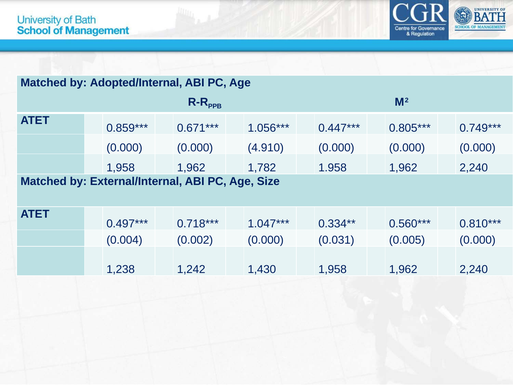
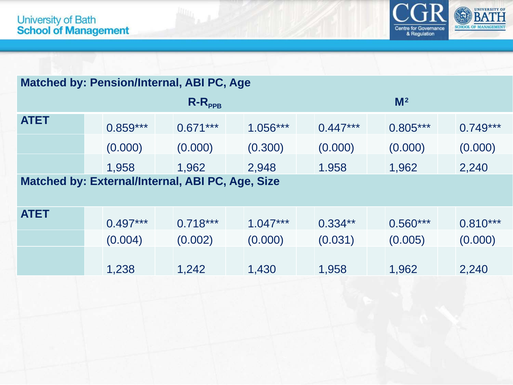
Adopted/Internal: Adopted/Internal -> Pension/Internal (136, 83)
4.910: 4.910 -> 0.300 (266, 148)
1,782: 1,782 -> 2,948 (262, 168)
